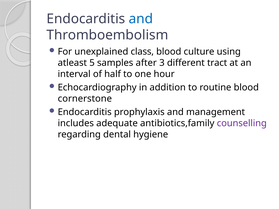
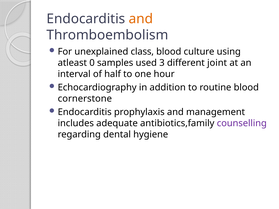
and colour: blue -> orange (141, 19)
5: 5 -> 0 (92, 63)
after: after -> used (146, 63)
tract: tract -> joint (217, 63)
